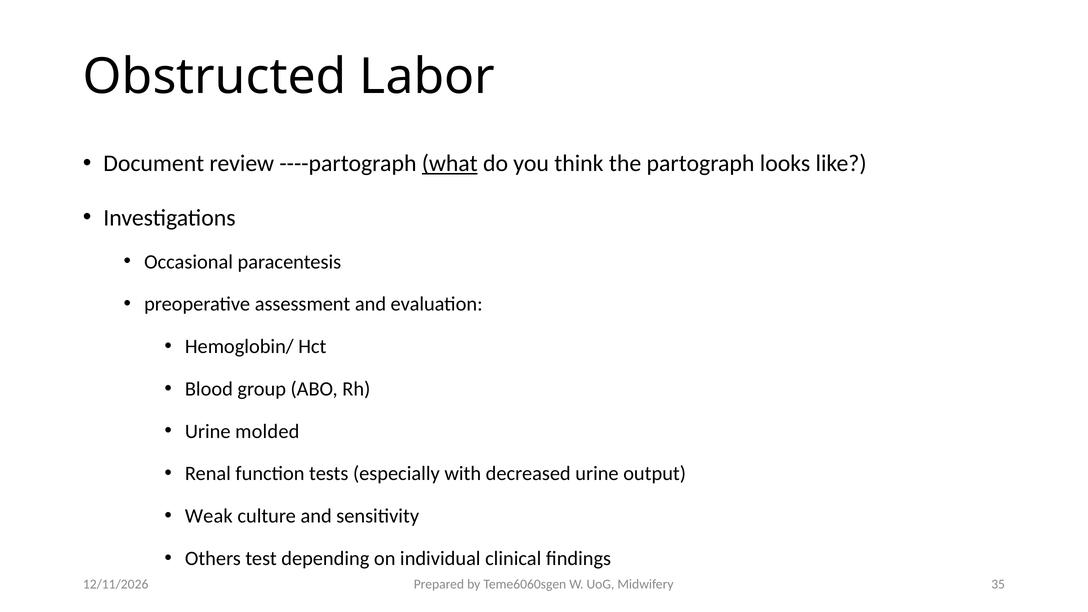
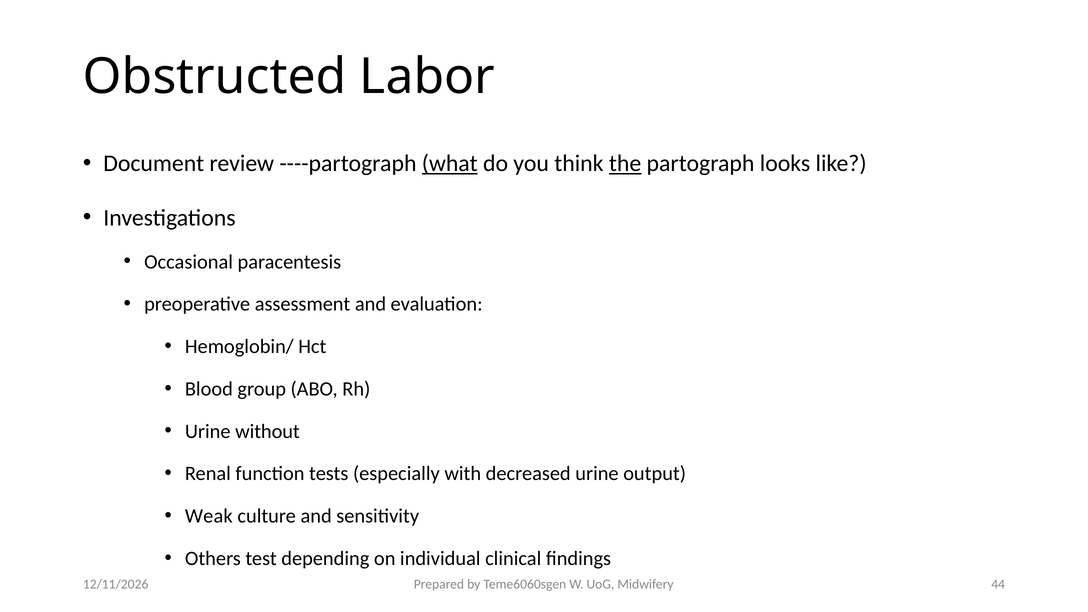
the underline: none -> present (625, 164)
molded: molded -> without (267, 431)
35: 35 -> 44 (998, 584)
